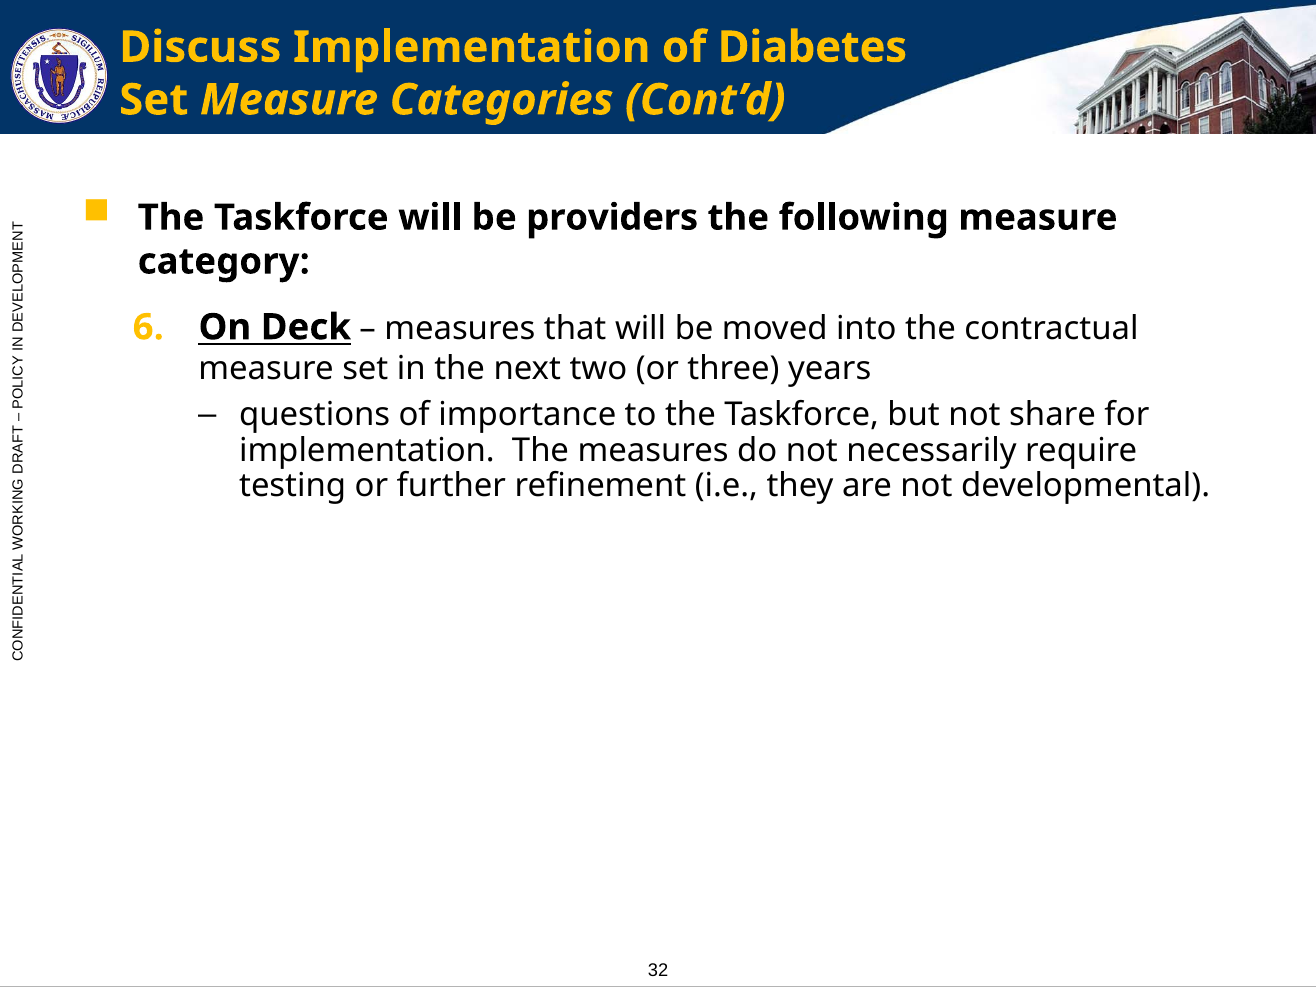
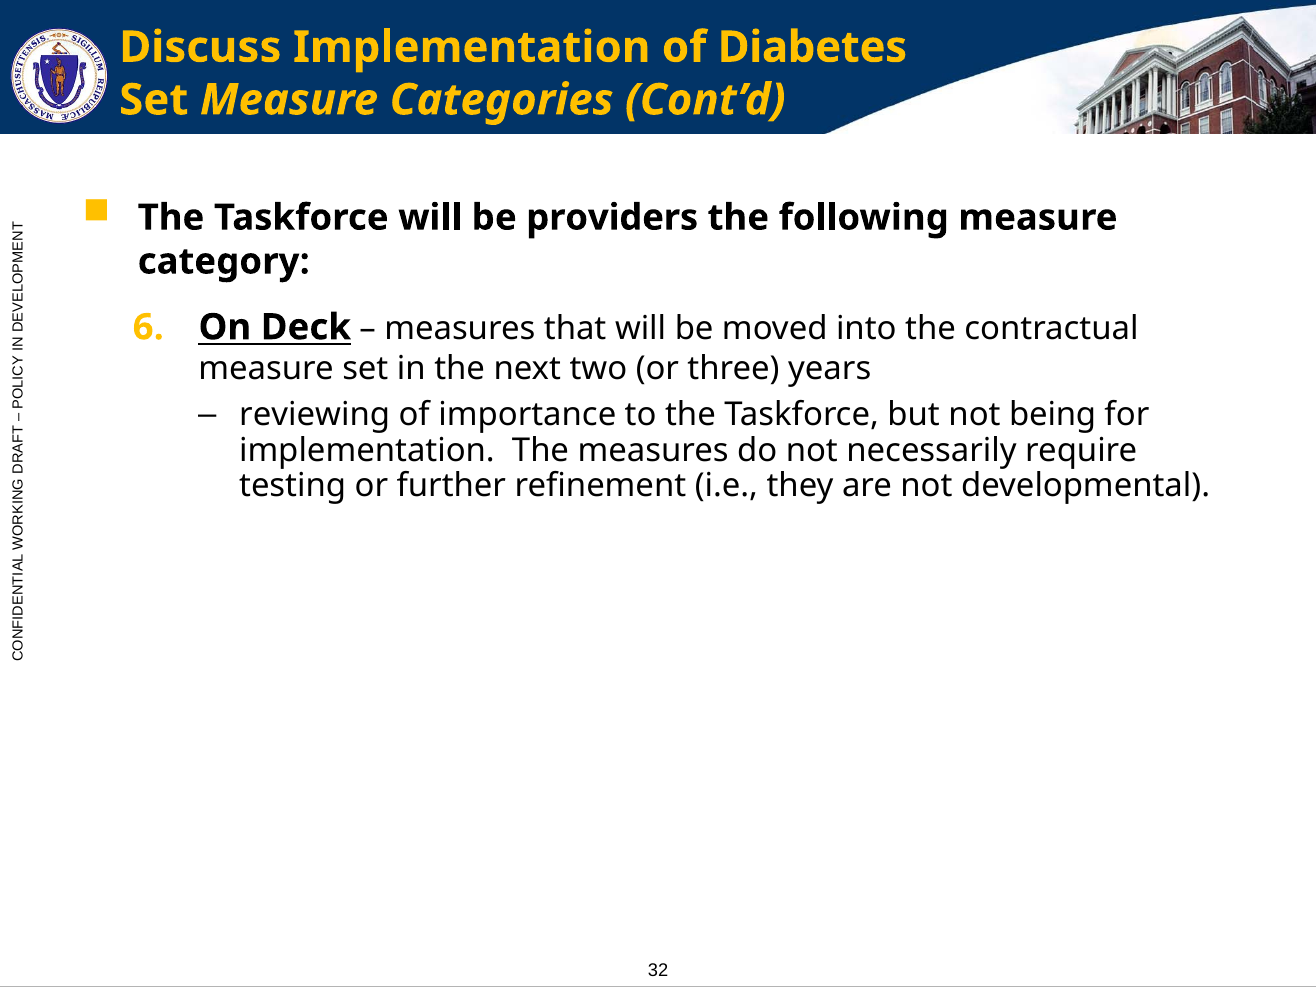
questions: questions -> reviewing (315, 415)
share: share -> being (1053, 415)
